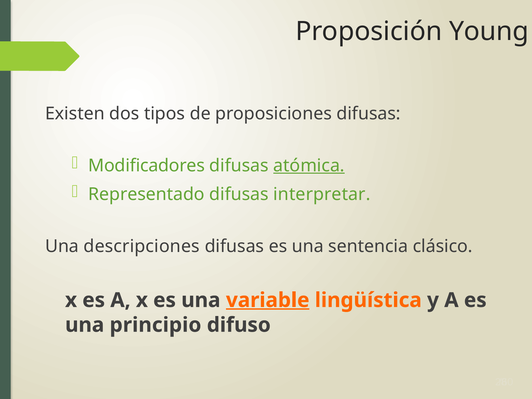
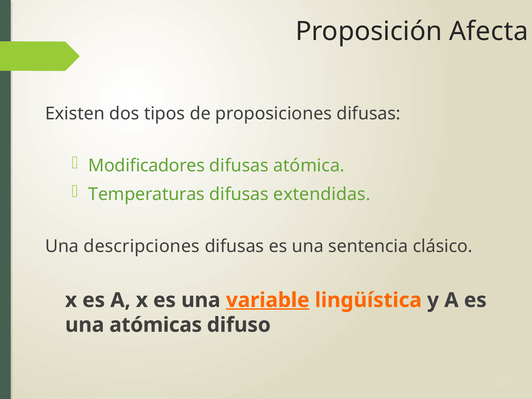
Young: Young -> Afecta (489, 31)
atómica underline: present -> none (309, 166)
Representado: Representado -> Temperaturas (147, 194)
interpretar: interpretar -> extendidas (322, 194)
principio: principio -> atómicas (156, 325)
